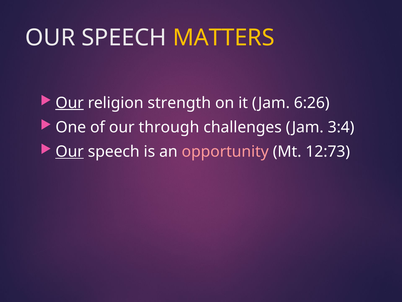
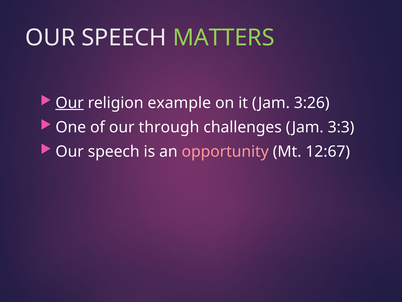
MATTERS colour: yellow -> light green (224, 38)
strength: strength -> example (179, 103)
6:26: 6:26 -> 3:26 (312, 103)
3:4: 3:4 -> 3:3 (341, 127)
Our underline: present -> none (70, 151)
12:73: 12:73 -> 12:67 (328, 151)
